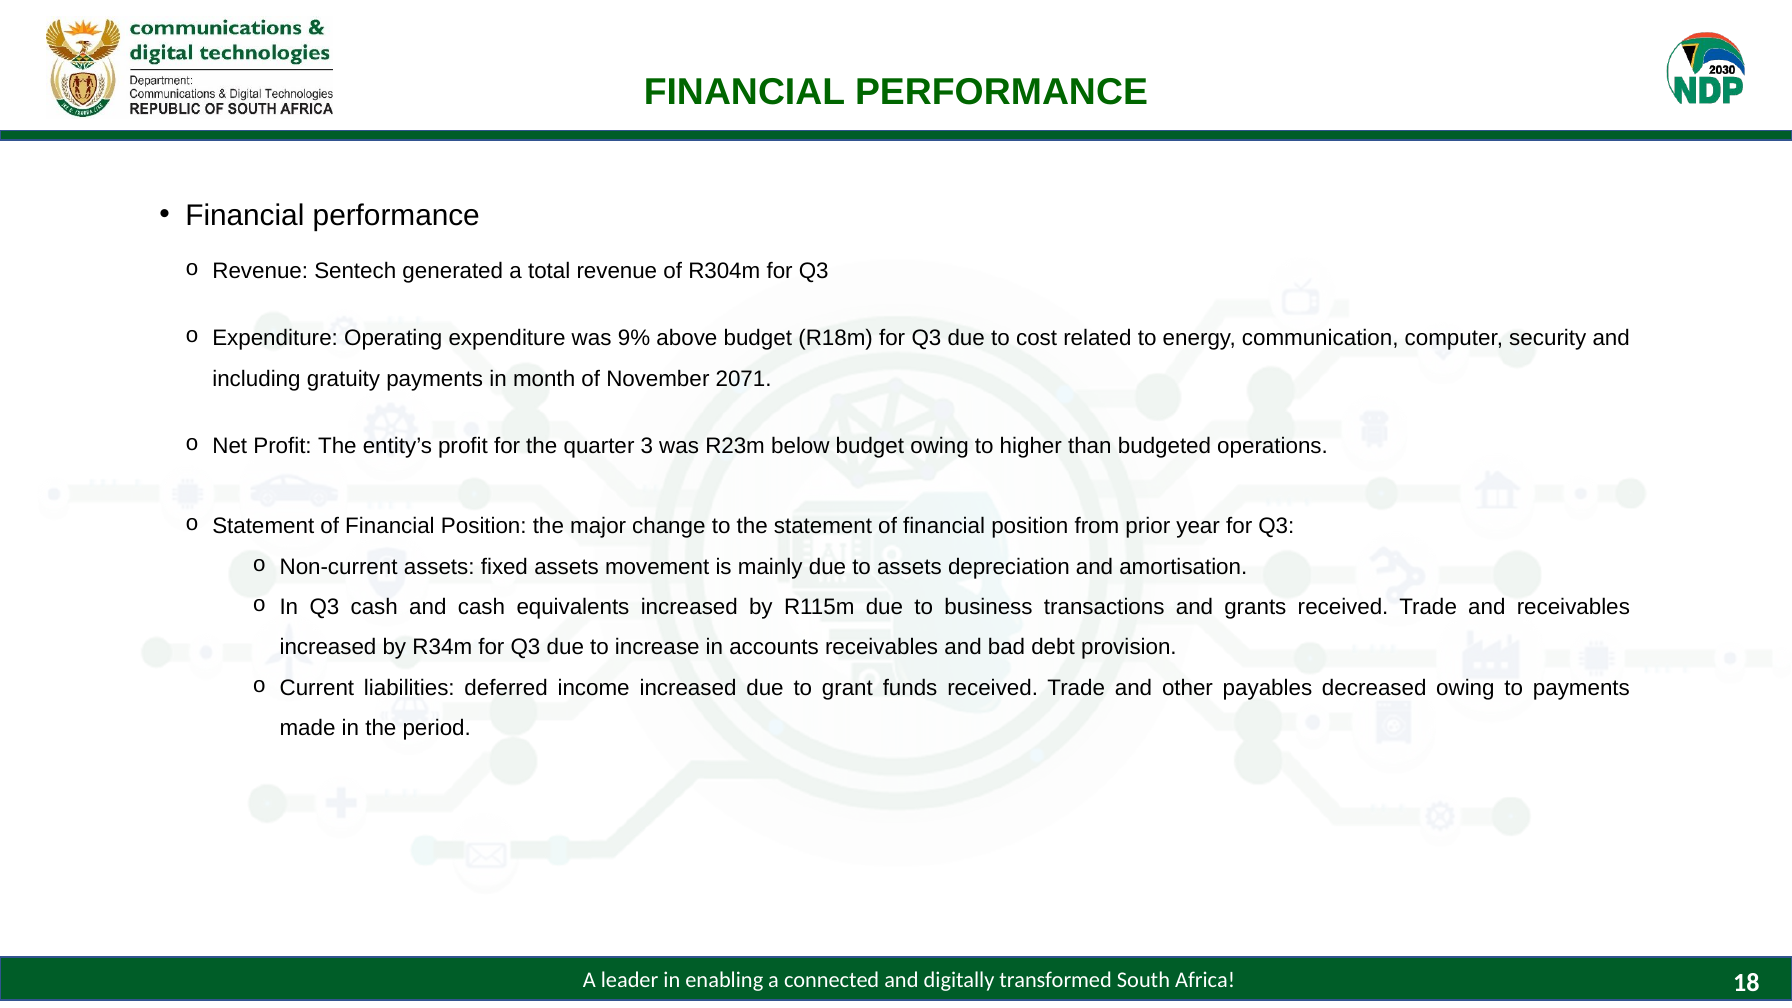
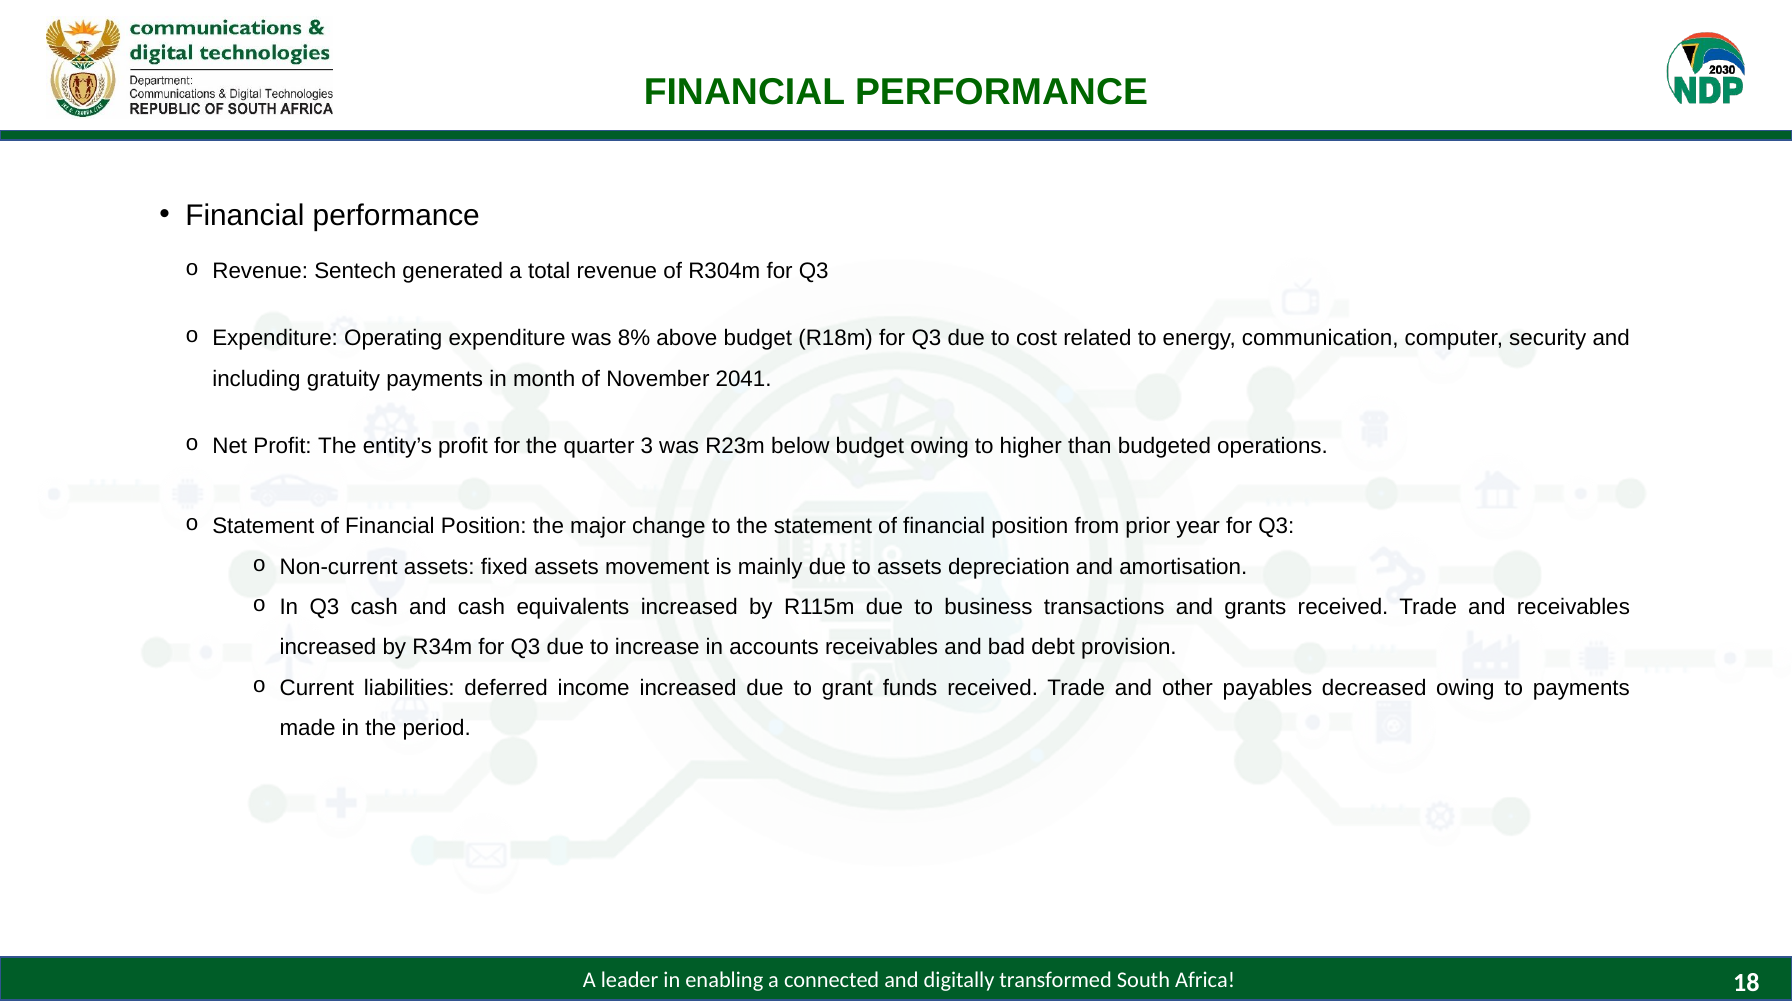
9%: 9% -> 8% (634, 338)
2071: 2071 -> 2041 (744, 379)
